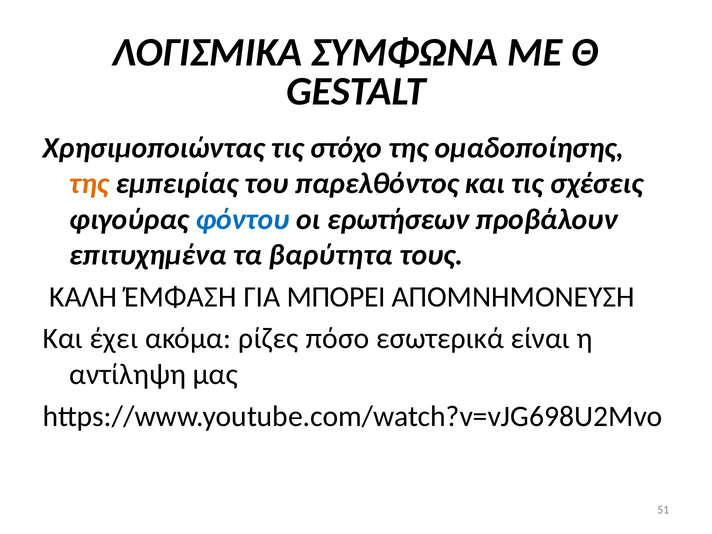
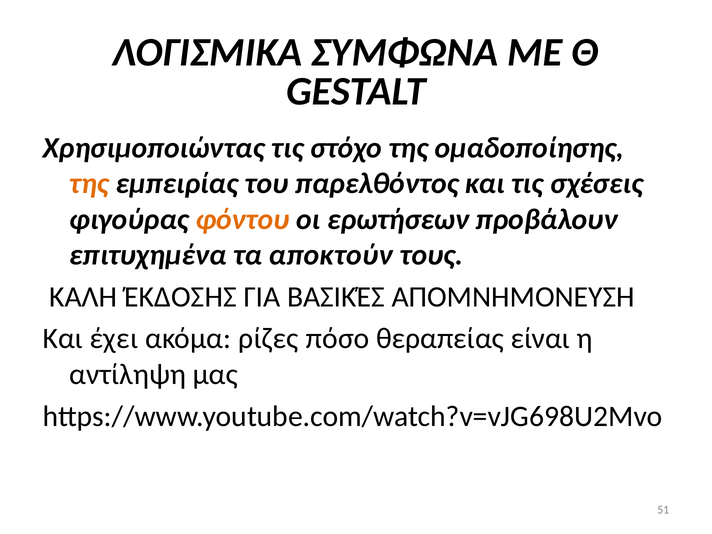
φόντου colour: blue -> orange (243, 219)
βαρύτητα: βαρύτητα -> αποκτούν (331, 255)
ΈΜΦΑΣΗ: ΈΜΦΑΣΗ -> ΈΚΔΟΣΗΣ (180, 297)
ΜΠΟΡΕΙ: ΜΠΟΡΕΙ -> ΒΑΣΙΚΈΣ (336, 297)
εσωτερικά: εσωτερικά -> θεραπείας (440, 339)
